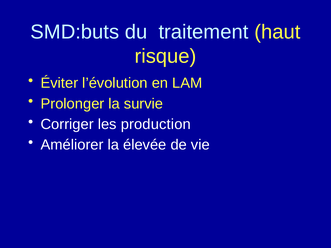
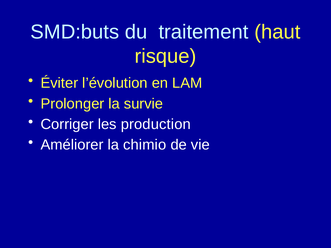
élevée: élevée -> chimio (145, 145)
